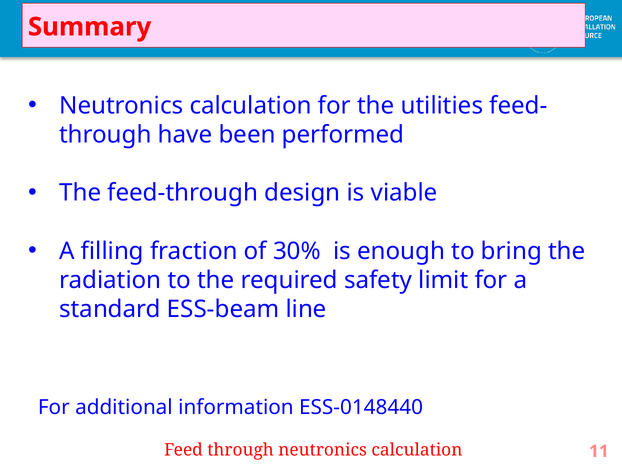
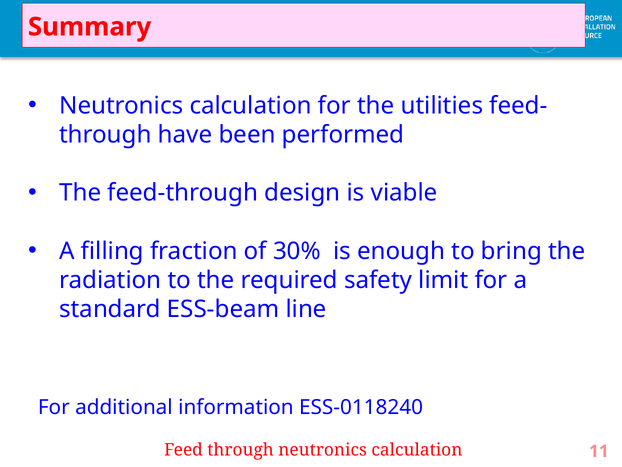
ESS-0148440: ESS-0148440 -> ESS-0118240 (361, 407)
